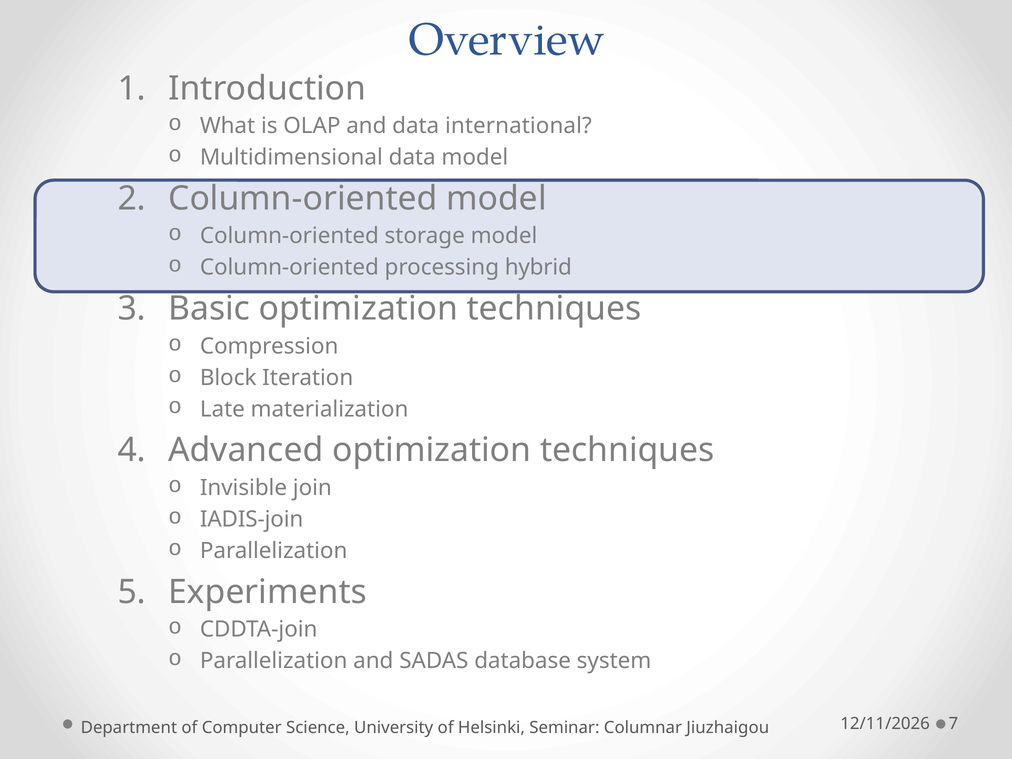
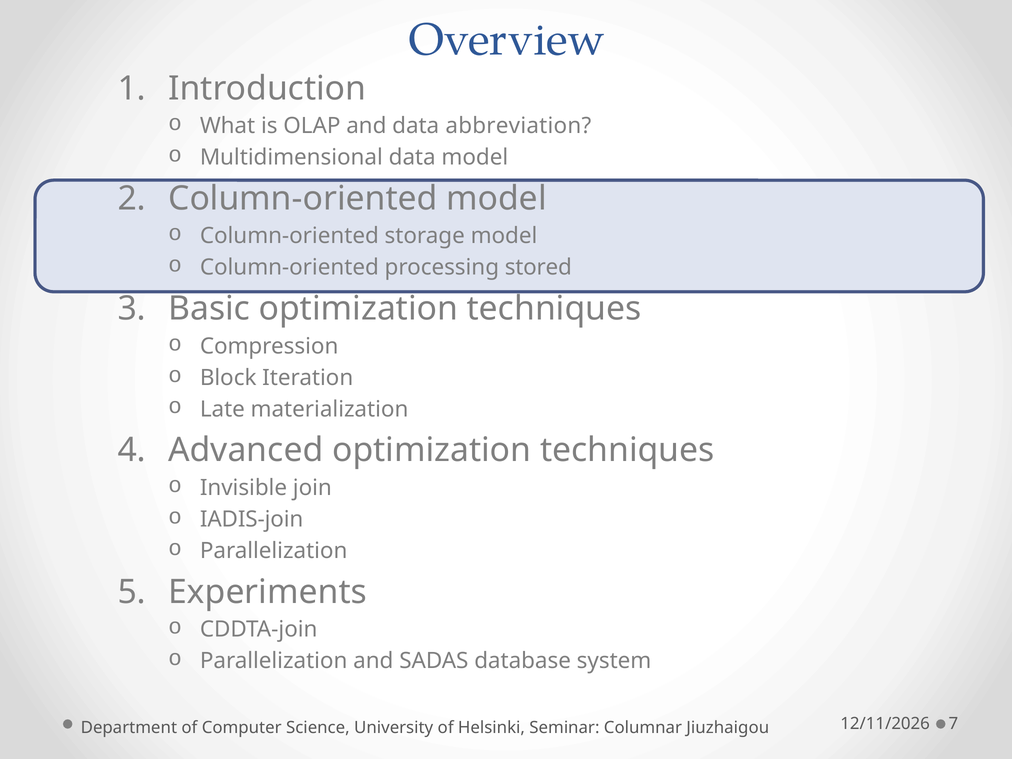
international: international -> abbreviation (518, 126)
hybrid: hybrid -> stored (538, 267)
